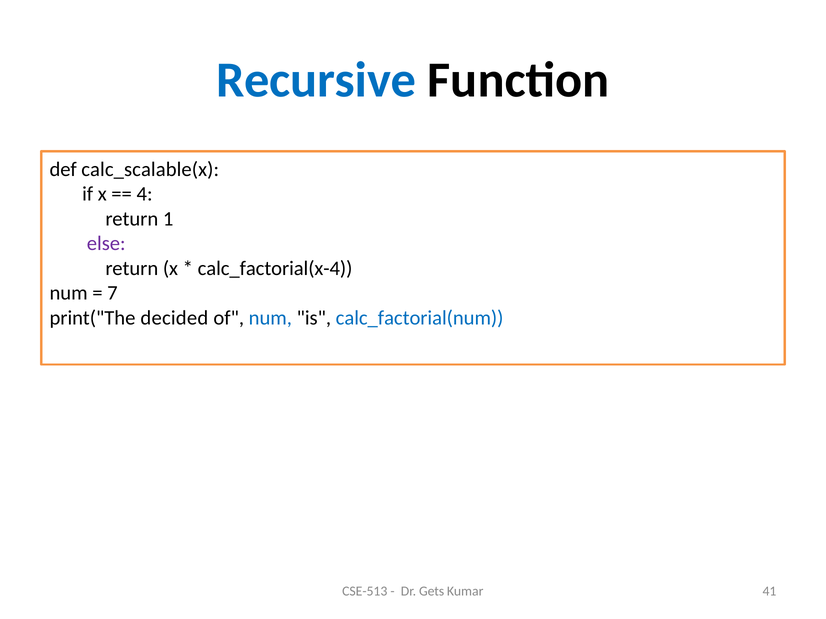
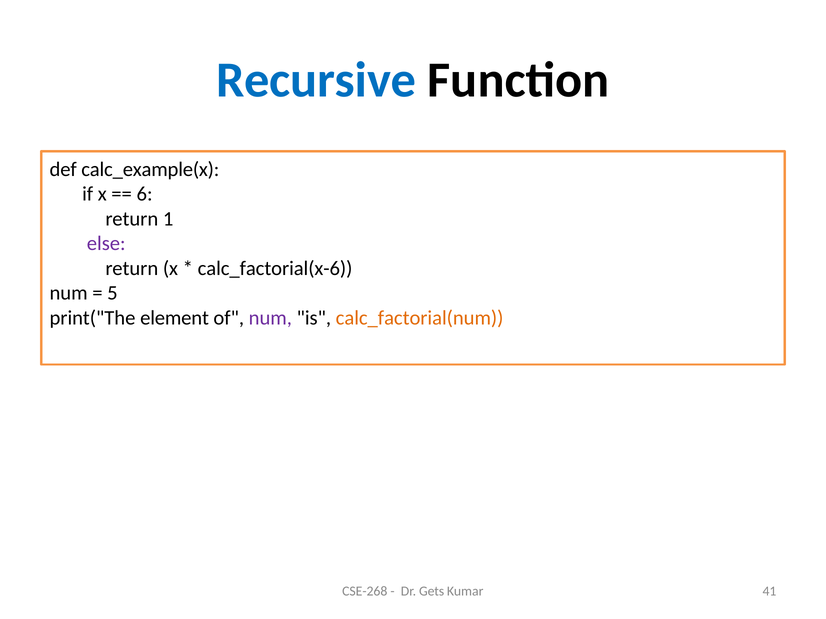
calc_scalable(x: calc_scalable(x -> calc_example(x (150, 169)
4: 4 -> 6 (145, 194)
calc_factorial(x-4: calc_factorial(x-4 -> calc_factorial(x-6 (275, 268)
7: 7 -> 5 (112, 293)
decided: decided -> element (175, 318)
num colour: blue -> purple (270, 318)
calc_factorial(num colour: blue -> orange (420, 318)
CSE-513: CSE-513 -> CSE-268 (365, 591)
